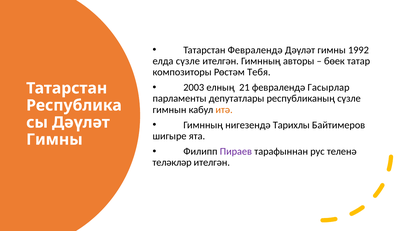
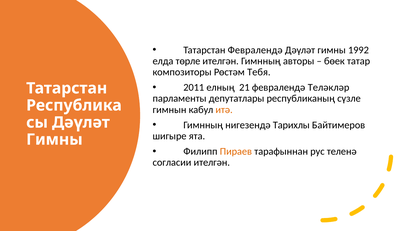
елда сүзле: сүзле -> төрле (188, 61)
2003: 2003 -> 2011 (194, 87)
Гасырлар: Гасырлар -> Теләкләр (329, 87)
Пираев colour: purple -> orange (236, 151)
теләкләр: теләкләр -> согласии (172, 162)
